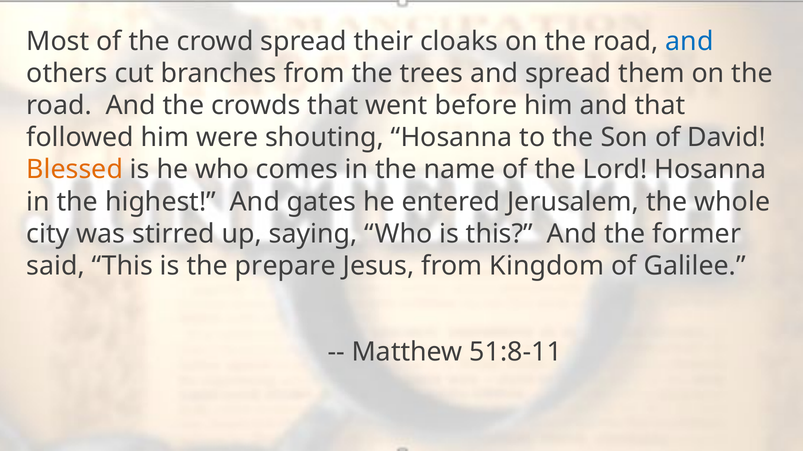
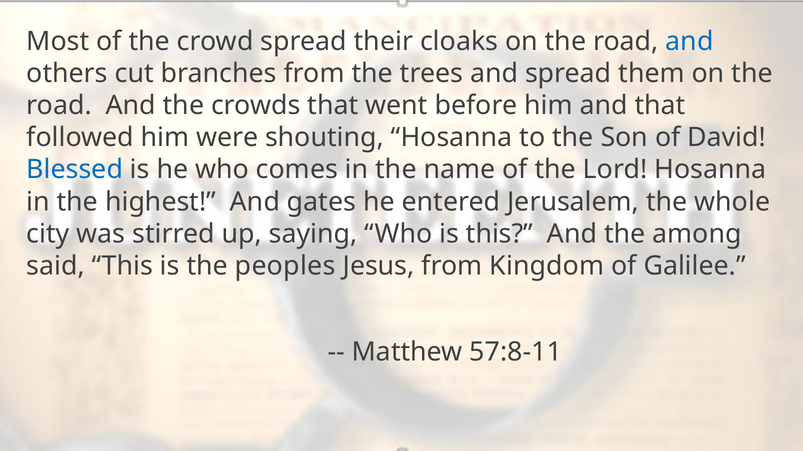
Blessed colour: orange -> blue (75, 170)
former: former -> among (697, 234)
prepare: prepare -> peoples (285, 266)
51:8-11: 51:8-11 -> 57:8-11 (516, 353)
